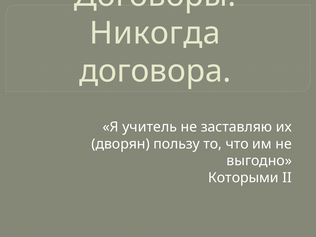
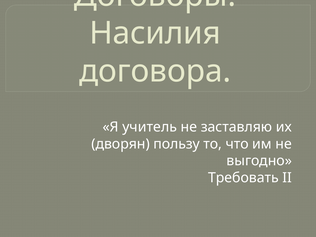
Никогда: Никогда -> Насилия (155, 33)
Которыми: Которыми -> Требовать (243, 178)
